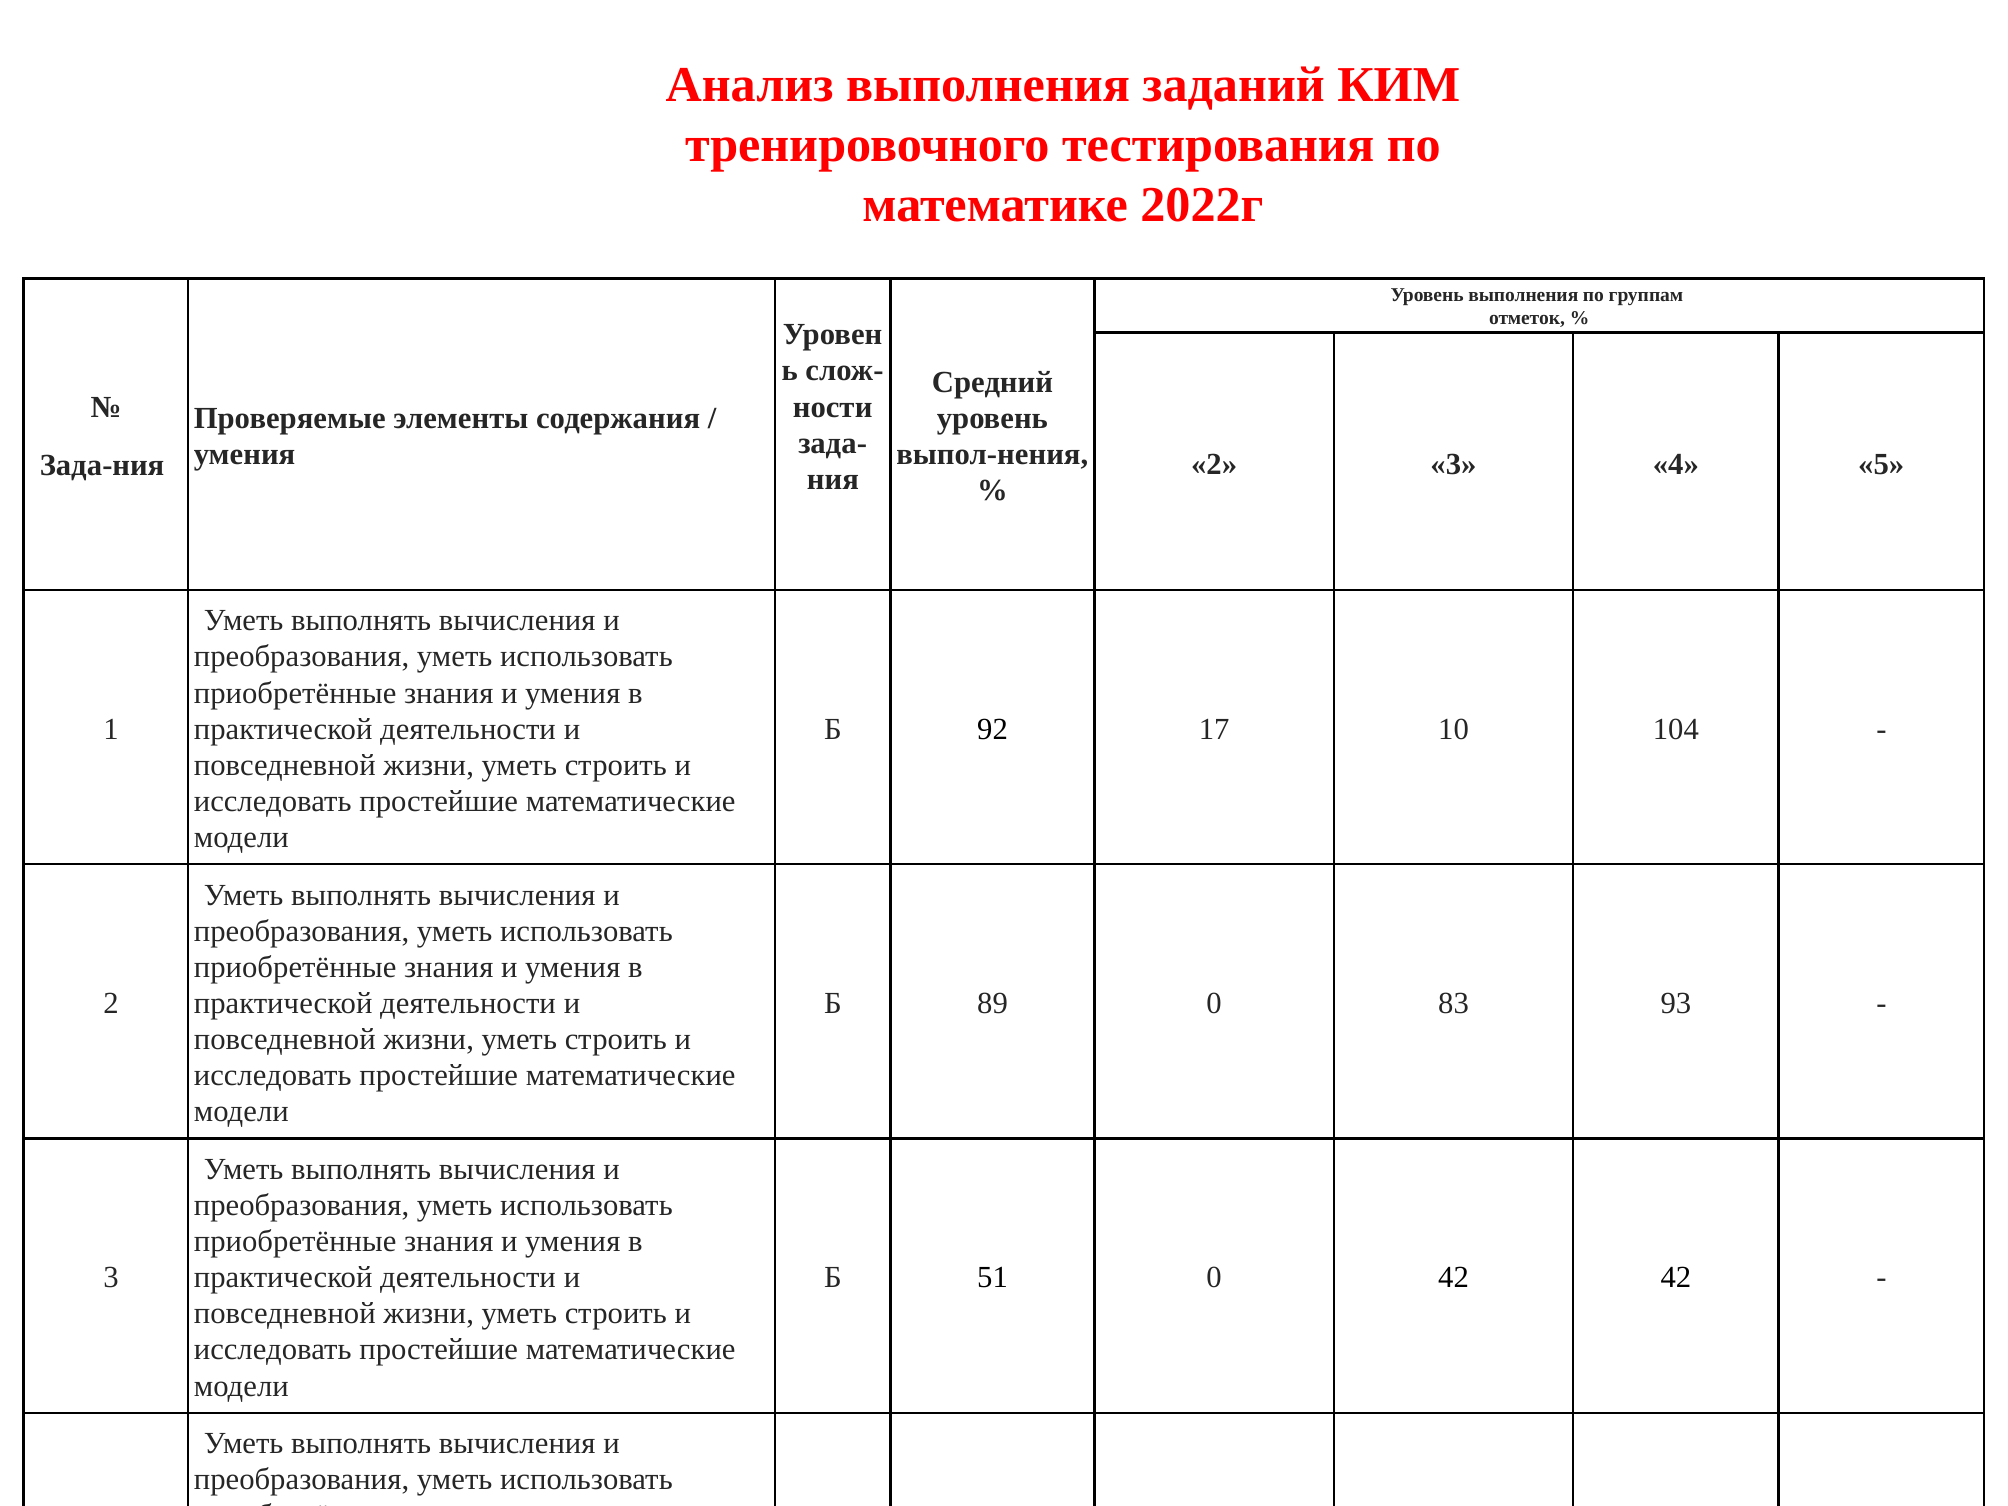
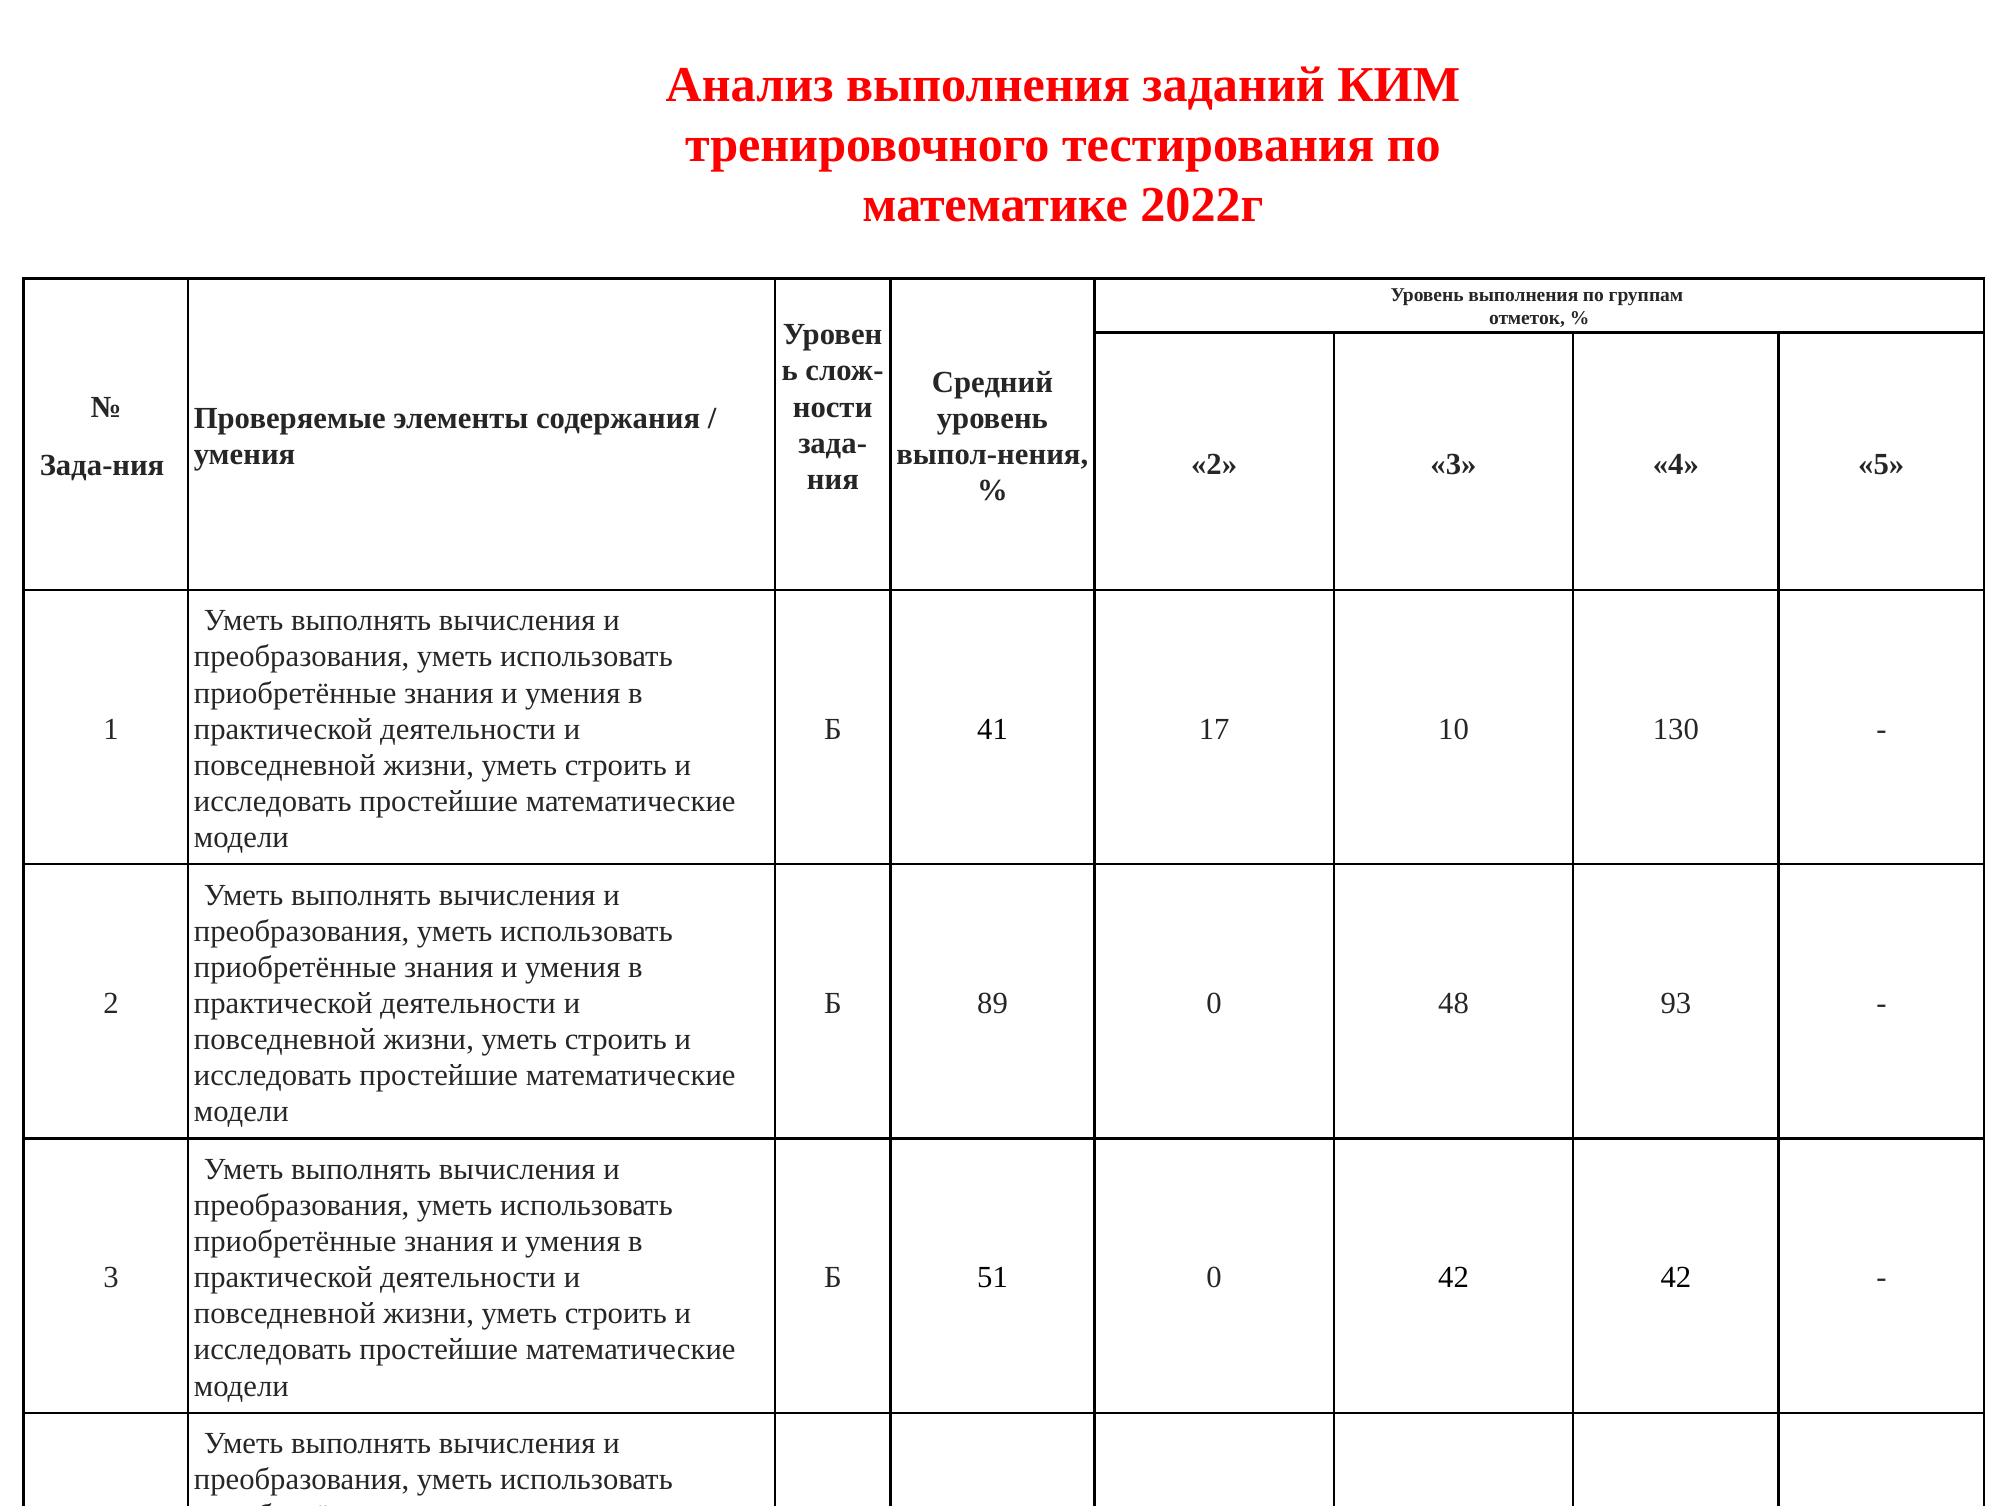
92: 92 -> 41 (993, 729)
104: 104 -> 130 (1676, 729)
83: 83 -> 48 (1454, 1003)
